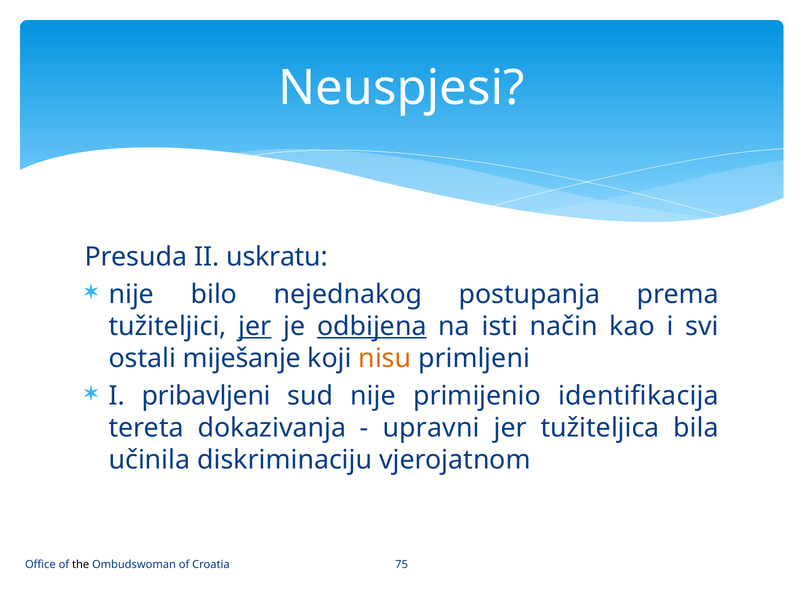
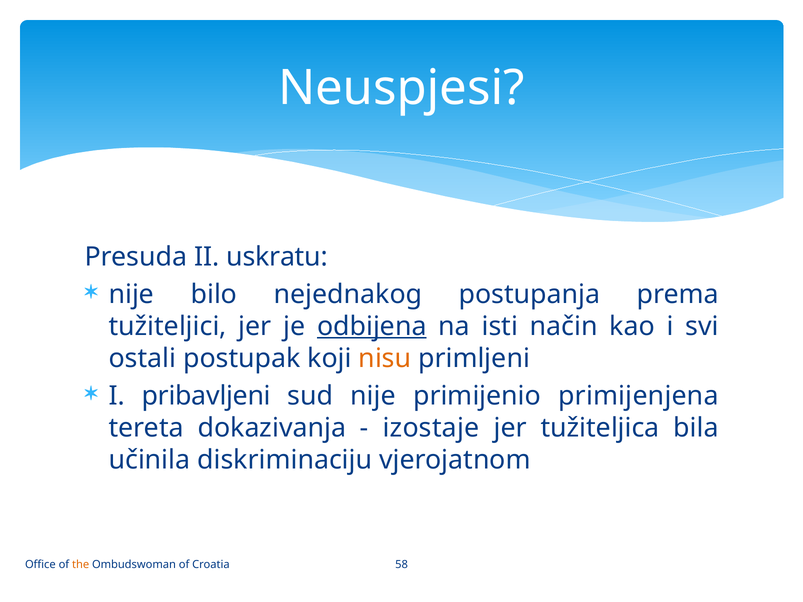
jer underline: present -> none (255, 326)
miješanje: miješanje -> postupak (242, 359)
identifikacija: identifikacija -> primijenjena (638, 396)
upravni: upravni -> izostaje (431, 428)
the colour: black -> orange (81, 565)
75: 75 -> 58 (402, 565)
